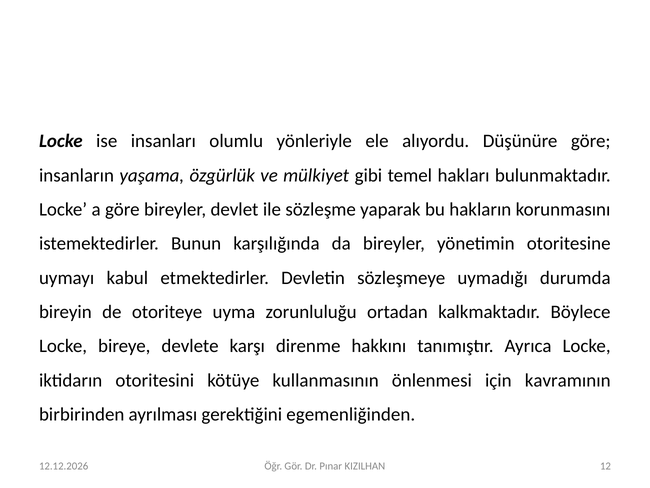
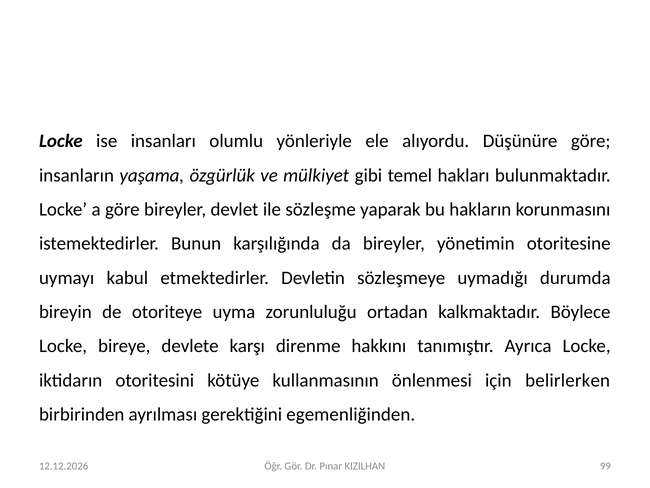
kavramının: kavramının -> belirlerken (568, 380)
12: 12 -> 99 (606, 465)
